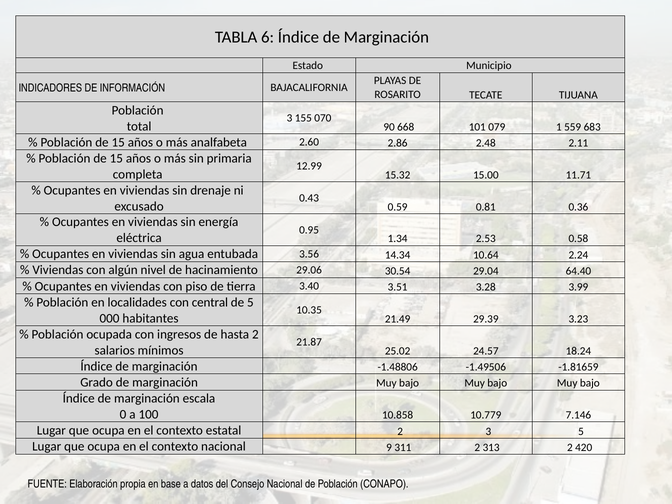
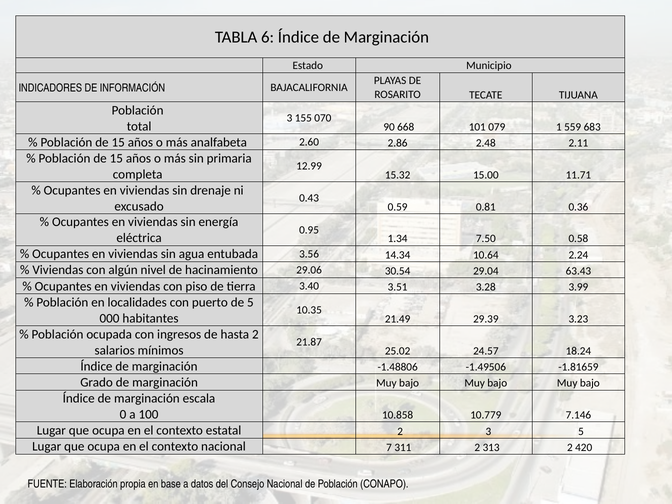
2.53: 2.53 -> 7.50 (486, 239)
64.40: 64.40 -> 63.43 (578, 271)
central: central -> puerto (210, 303)
9: 9 -> 7 (389, 447)
